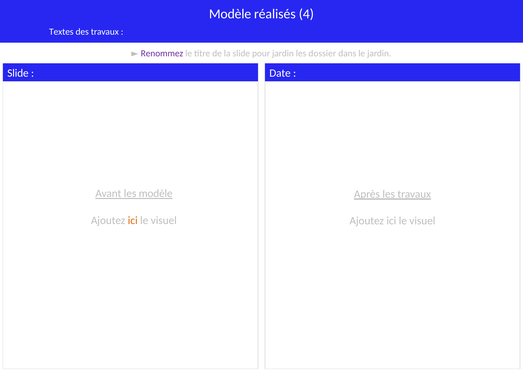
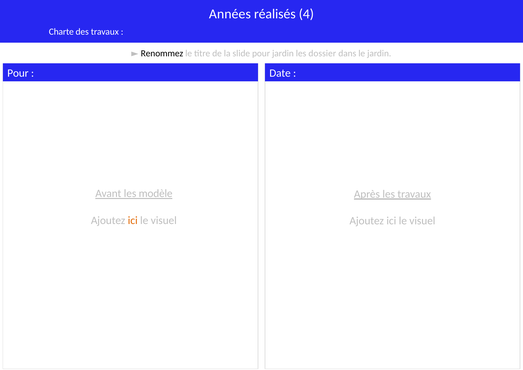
Modèle: Modèle -> Années (230, 14)
Textes: Textes -> Charte (61, 32)
Renommez colour: purple -> black (162, 53)
Slide: Slide -> Pour (18, 73)
